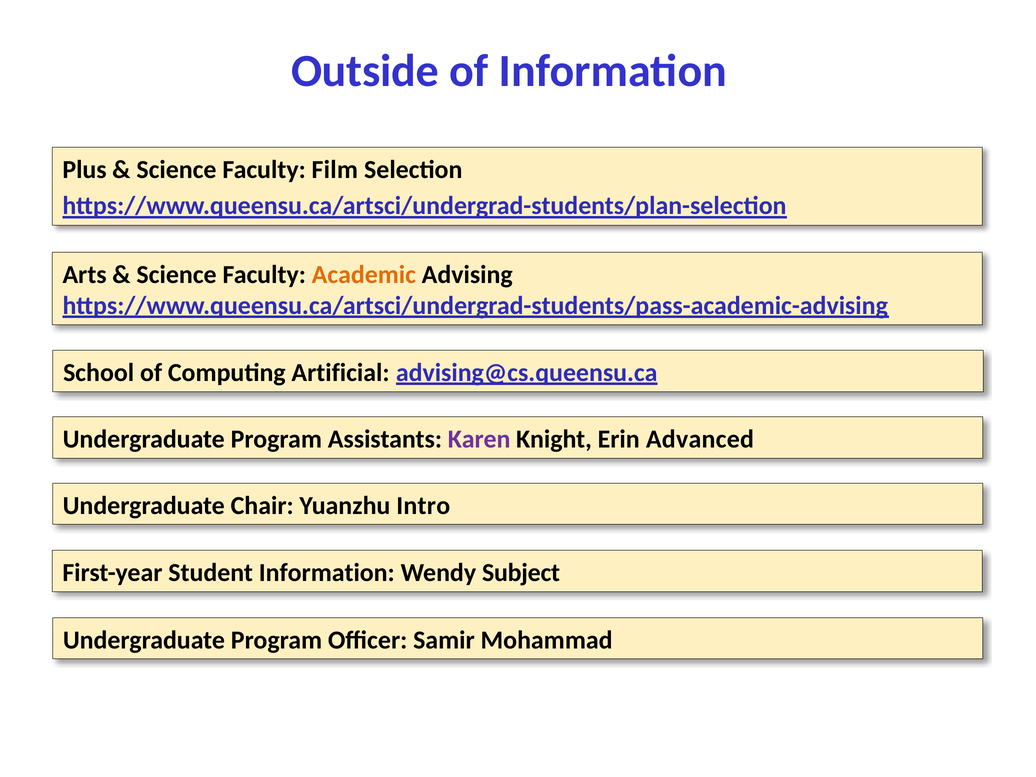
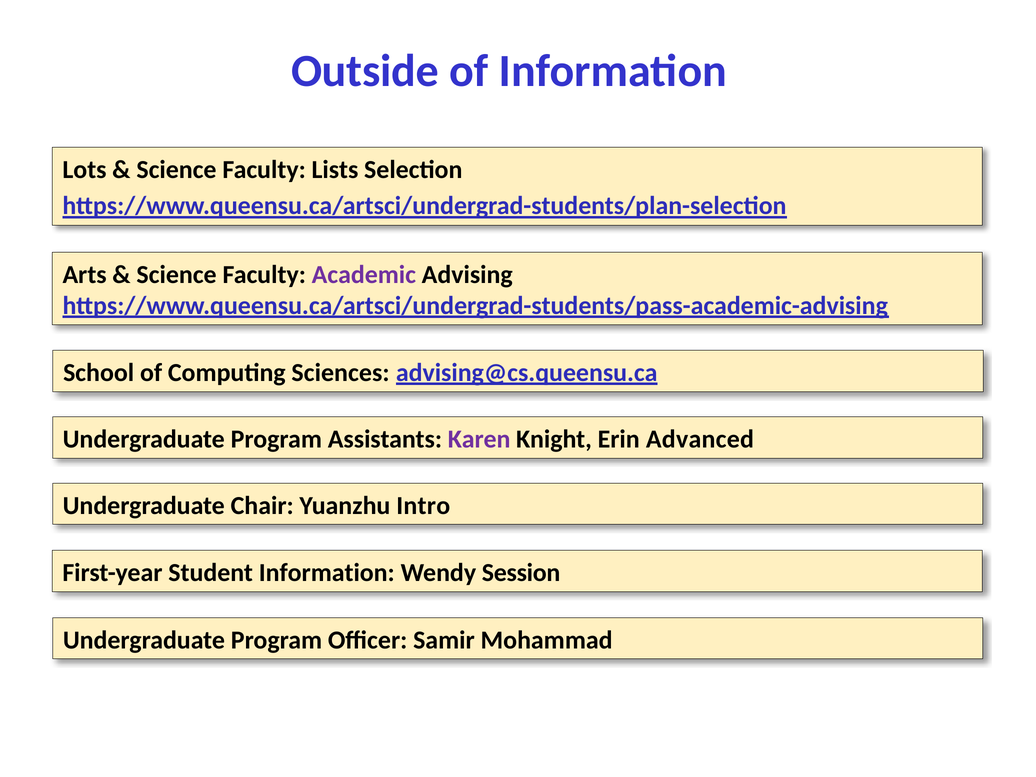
Plus: Plus -> Lots (84, 170)
Film: Film -> Lists (335, 170)
Academic colour: orange -> purple (364, 275)
Artificial: Artificial -> Sciences (340, 373)
Subject: Subject -> Session (521, 573)
